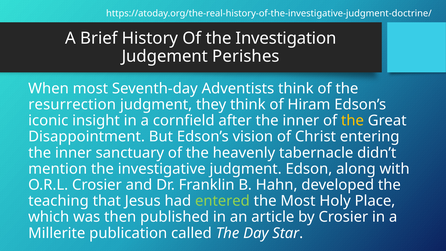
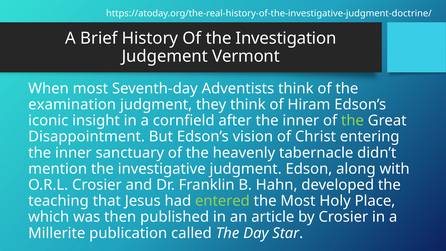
Perishes: Perishes -> Vermont (246, 56)
resurrection: resurrection -> examination (72, 105)
the colour: yellow -> light green (352, 121)
